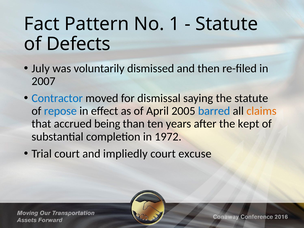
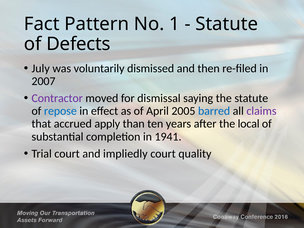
Contractor colour: blue -> purple (57, 98)
claims colour: orange -> purple (261, 111)
being: being -> apply (107, 124)
kept: kept -> local (249, 124)
1972: 1972 -> 1941 (168, 137)
excuse: excuse -> quality (195, 154)
